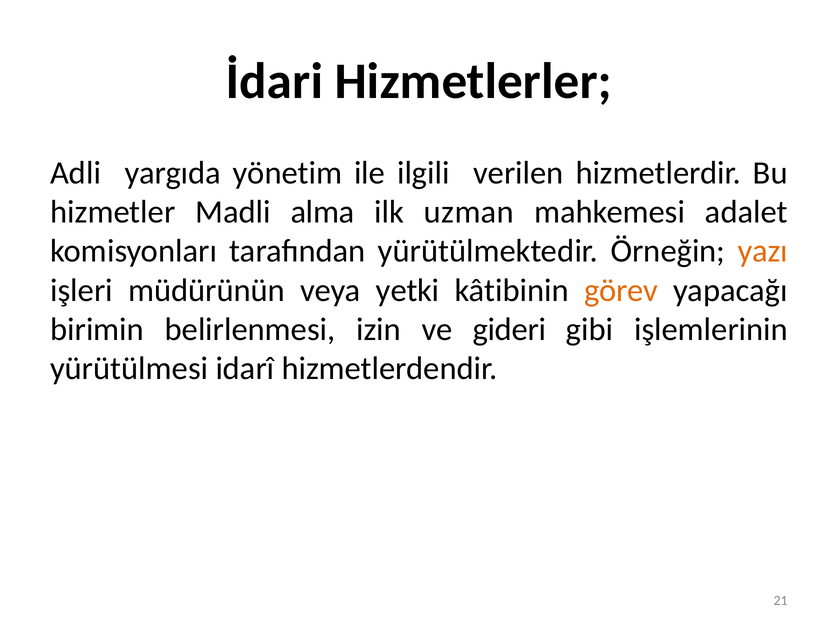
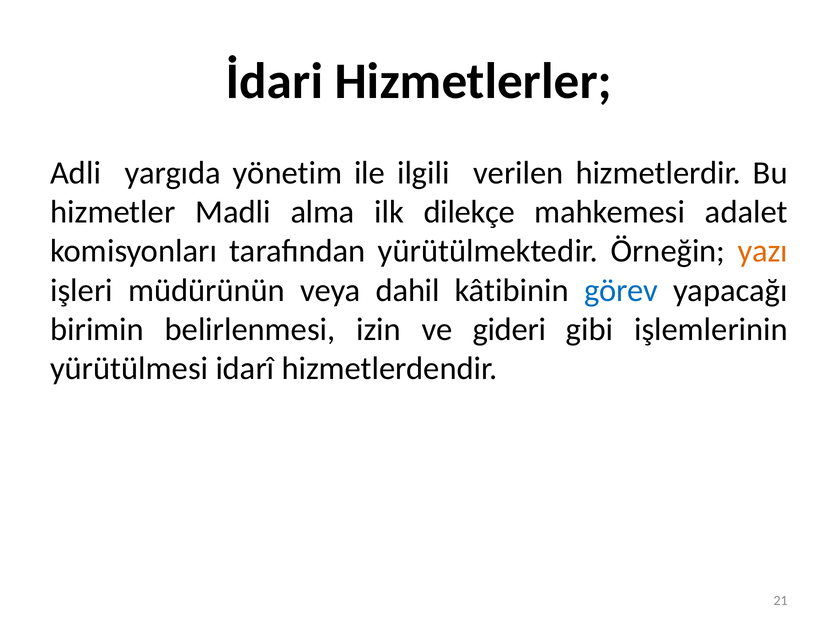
uzman: uzman -> dilekçe (469, 212)
yetki: yetki -> dahil (408, 290)
görev colour: orange -> blue (621, 290)
